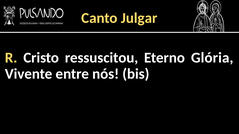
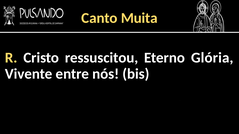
Julgar: Julgar -> Muita (139, 18)
